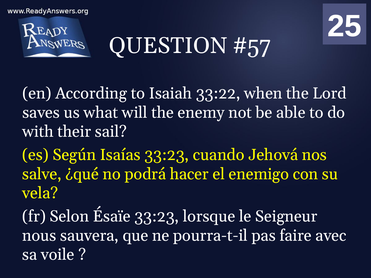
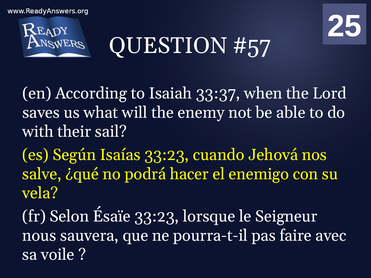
33:22: 33:22 -> 33:37 (218, 93)
